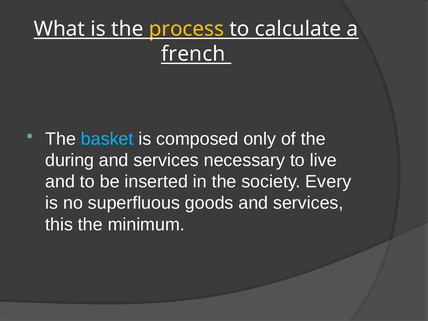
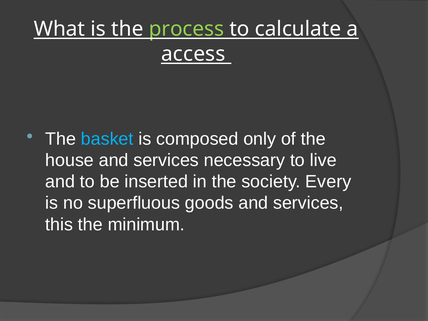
process colour: yellow -> light green (186, 29)
french: french -> access (193, 54)
during: during -> house (70, 160)
